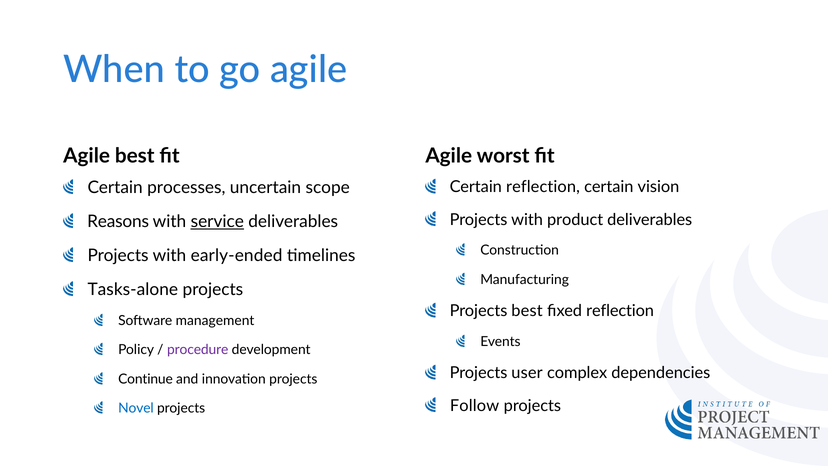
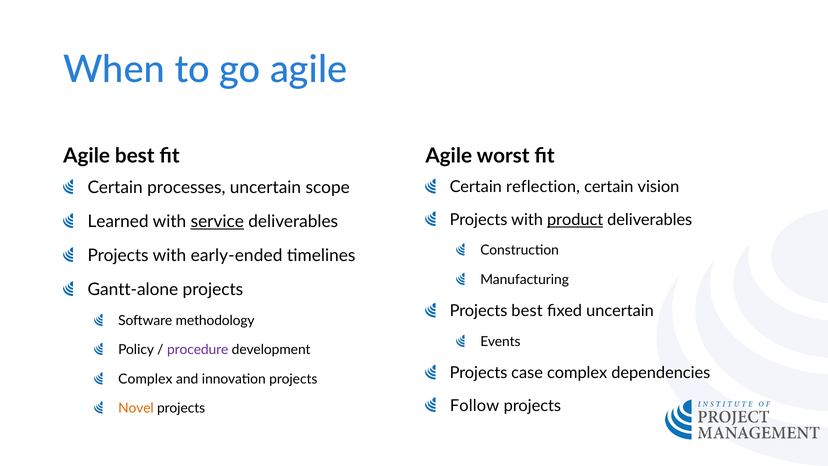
product underline: none -> present (575, 220)
Reasons: Reasons -> Learned (118, 222)
Tasks-alone: Tasks-alone -> Gantt-alone (133, 289)
fixed reflection: reflection -> uncertain (620, 311)
management: management -> methodology (215, 321)
user: user -> case (527, 373)
Continue: Continue -> Complex (145, 379)
Novel colour: blue -> orange (136, 408)
